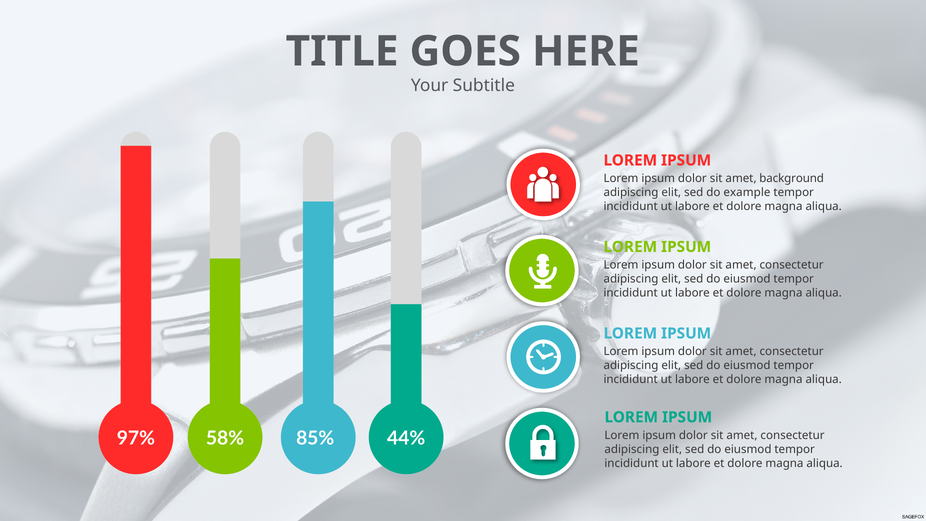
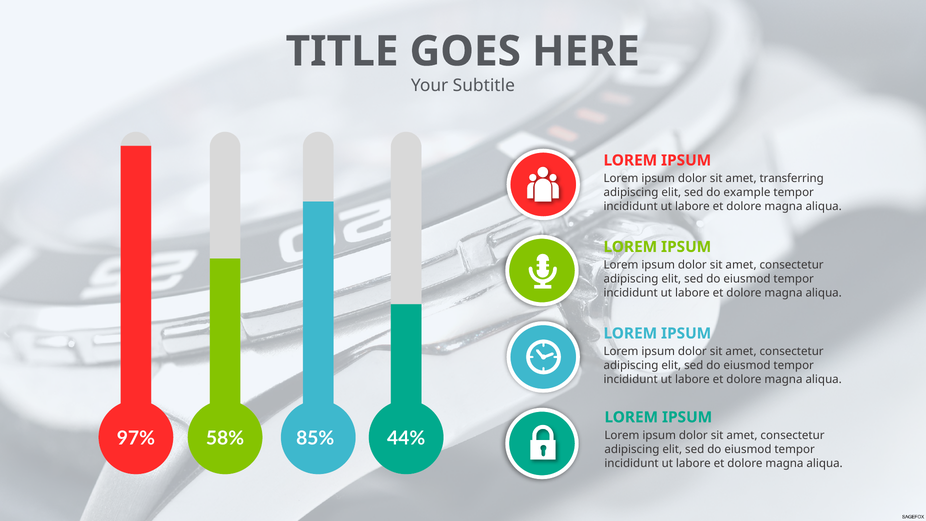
background: background -> transferring (792, 179)
